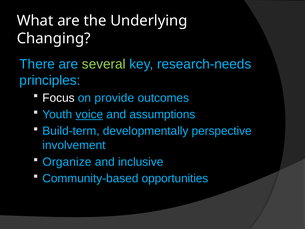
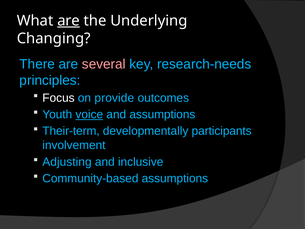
are underline: none -> present (69, 21)
several colour: light green -> pink (104, 64)
Build-term: Build-term -> Their-term (71, 131)
perspective: perspective -> participants (222, 131)
Organize: Organize -> Adjusting (67, 162)
Community-based opportunities: opportunities -> assumptions (175, 178)
